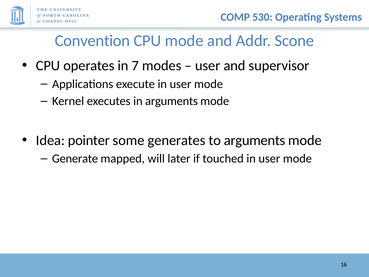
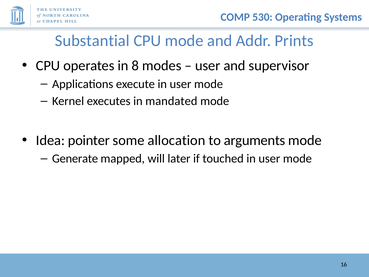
Convention: Convention -> Substantial (92, 41)
Scone: Scone -> Prints (294, 41)
7: 7 -> 8 (135, 66)
in arguments: arguments -> mandated (171, 101)
generates: generates -> allocation (177, 140)
